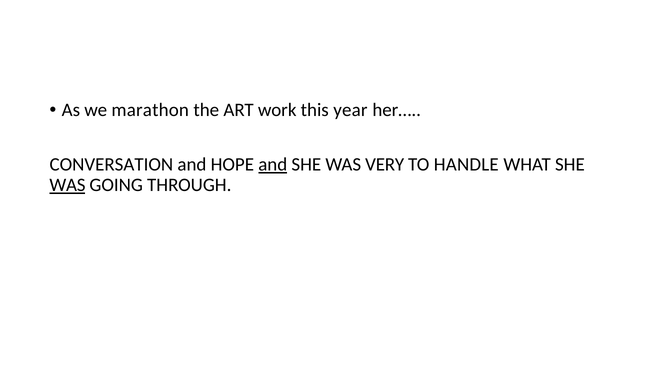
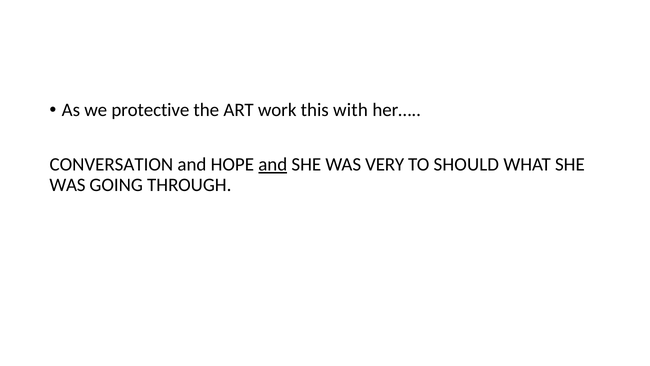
marathon: marathon -> protective (150, 110)
year: year -> with (350, 110)
HANDLE: HANDLE -> SHOULD (466, 164)
WAS underline: present -> none (67, 185)
